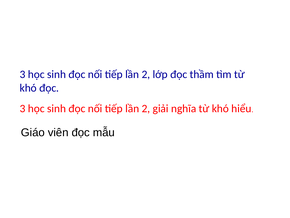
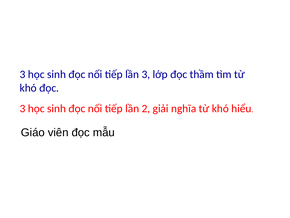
2: 2 -> 3 (146, 74)
